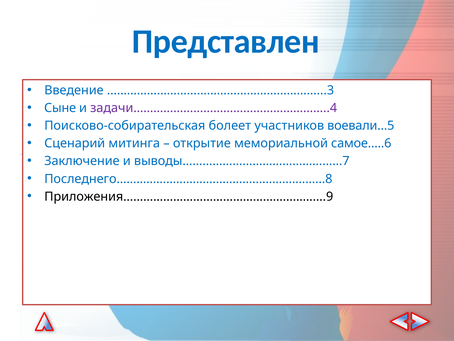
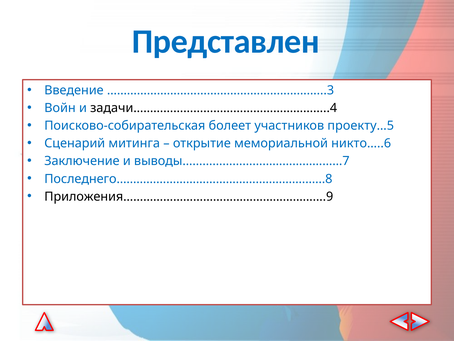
Сыне: Сыне -> Войн (60, 108)
задачи…………………………………………………..4 colour: purple -> black (214, 108)
воевали…5: воевали…5 -> проекту…5 (361, 126)
самое…..6: самое…..6 -> никто…..6 (361, 143)
